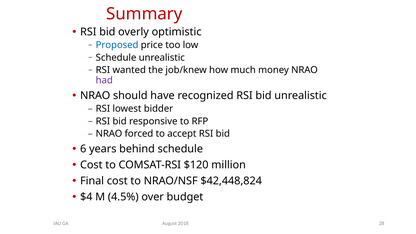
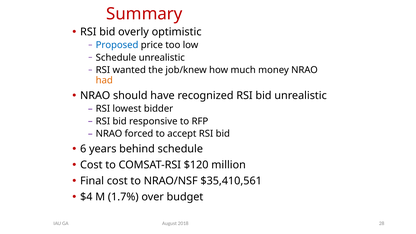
had colour: purple -> orange (104, 80)
$42,448,824: $42,448,824 -> $35,410,561 (231, 181)
4.5%: 4.5% -> 1.7% (123, 197)
